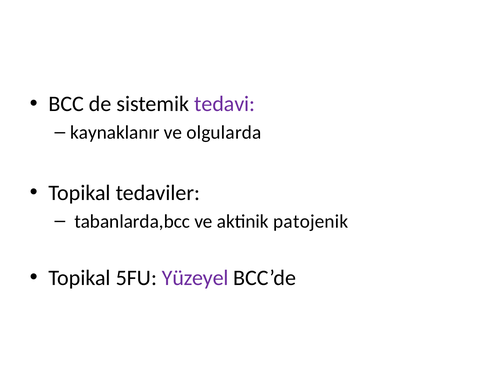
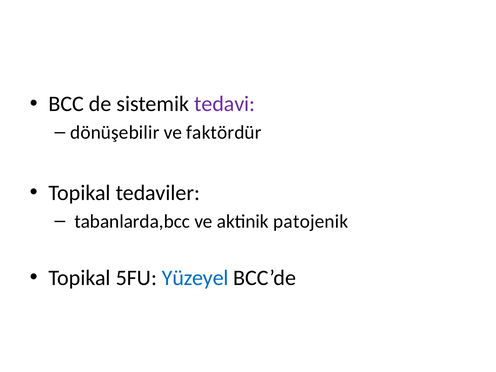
kaynaklanır: kaynaklanır -> dönüşebilir (115, 133)
olgularda: olgularda -> faktördür (224, 133)
Yüzeyel colour: purple -> blue (195, 278)
